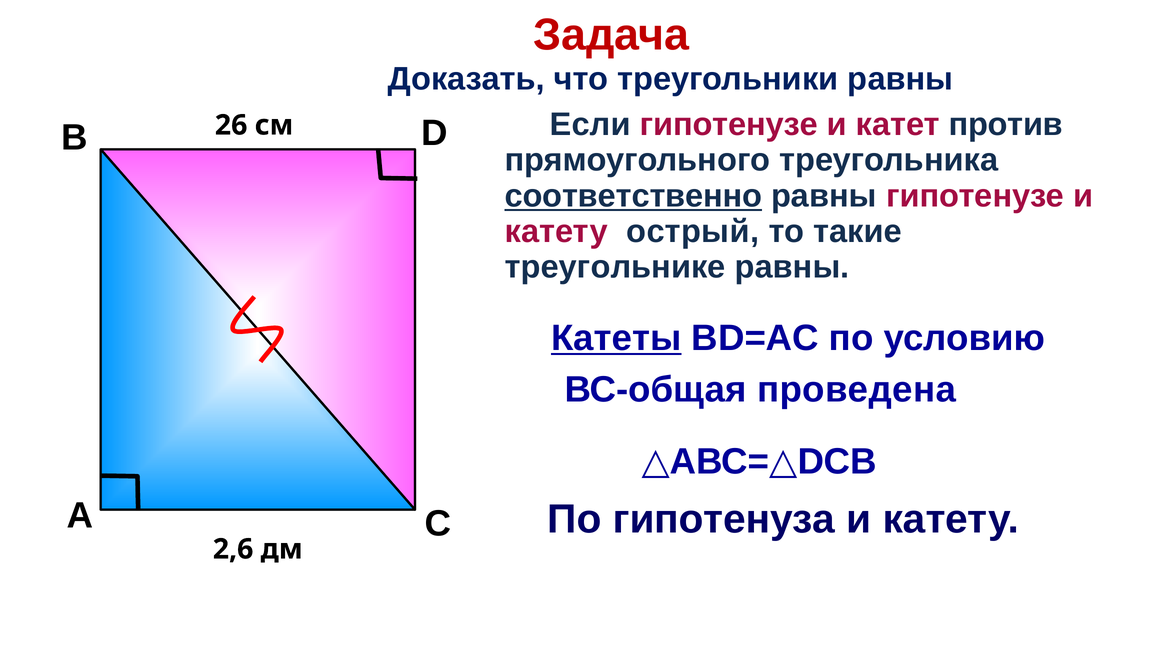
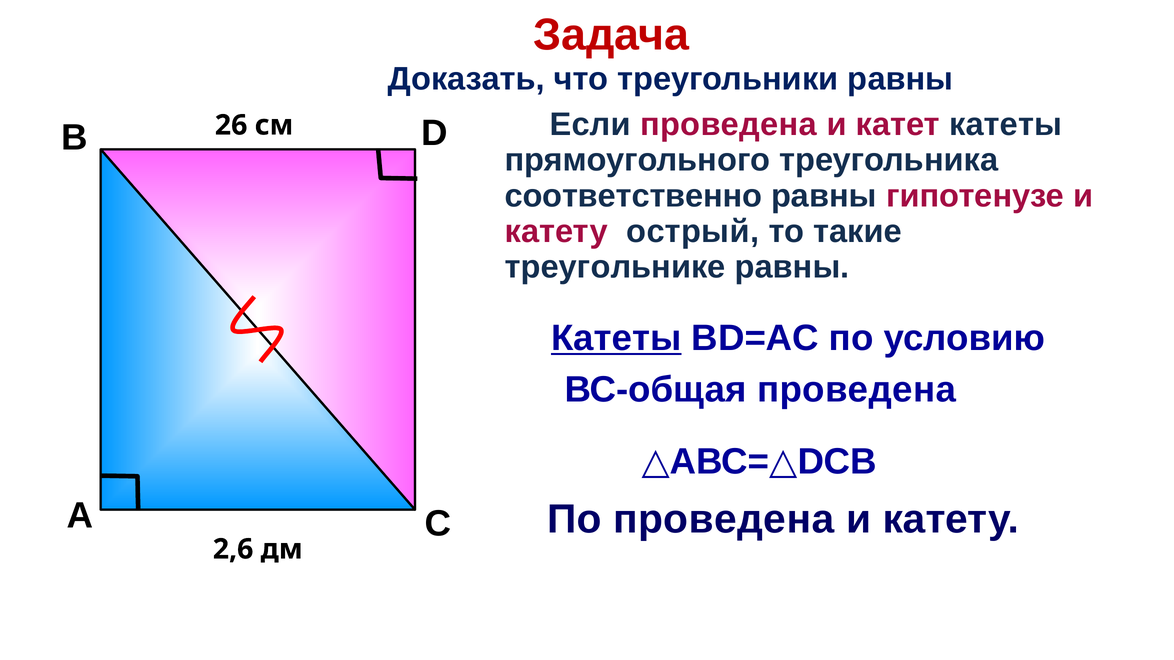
Если гипотенузе: гипотенузе -> проведена (729, 125)
катет против: против -> катеты (1006, 125)
соответственно underline: present -> none (633, 196)
По гипотенуза: гипотенуза -> проведена (724, 519)
